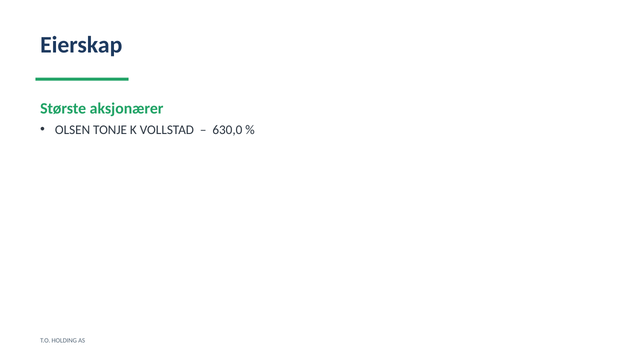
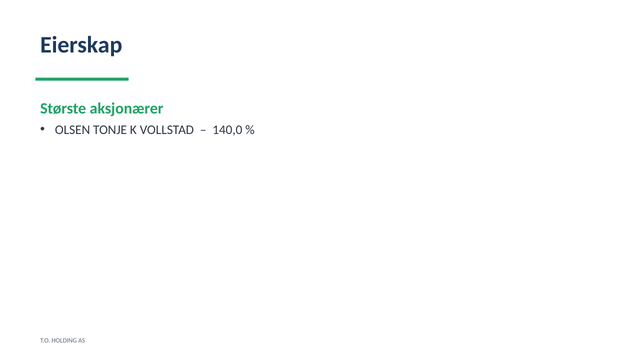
630,0: 630,0 -> 140,0 (227, 130)
